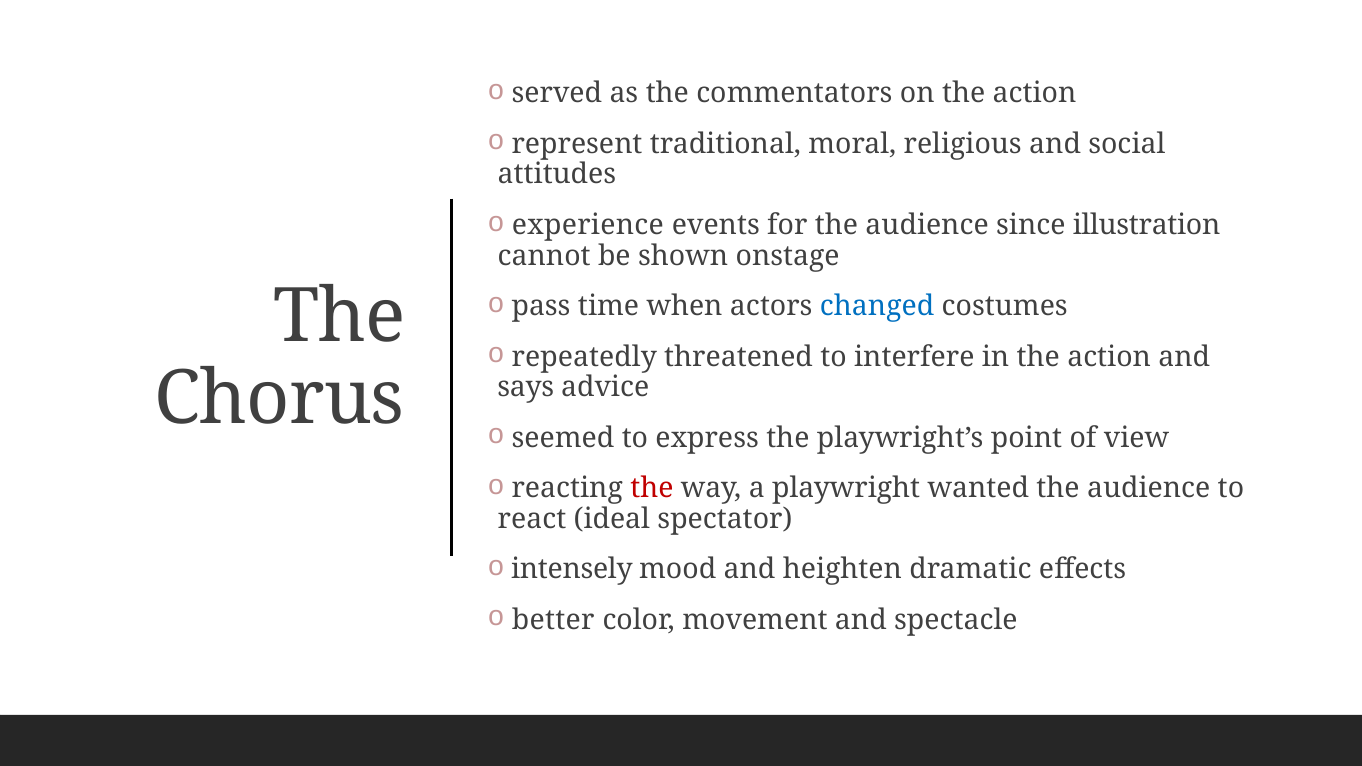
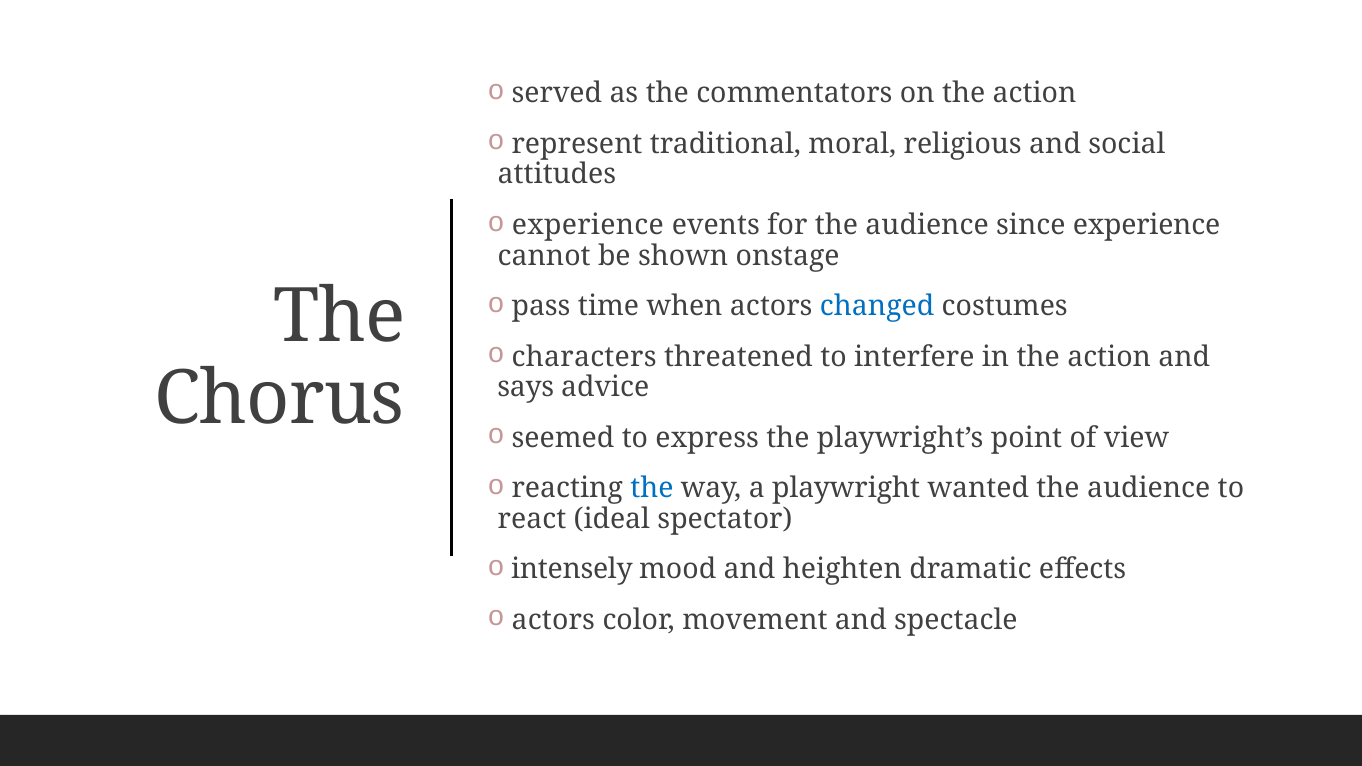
since illustration: illustration -> experience (1147, 225)
repeatedly: repeatedly -> characters (584, 357)
the colour: red -> blue (652, 488)
better: better -> actors (553, 620)
